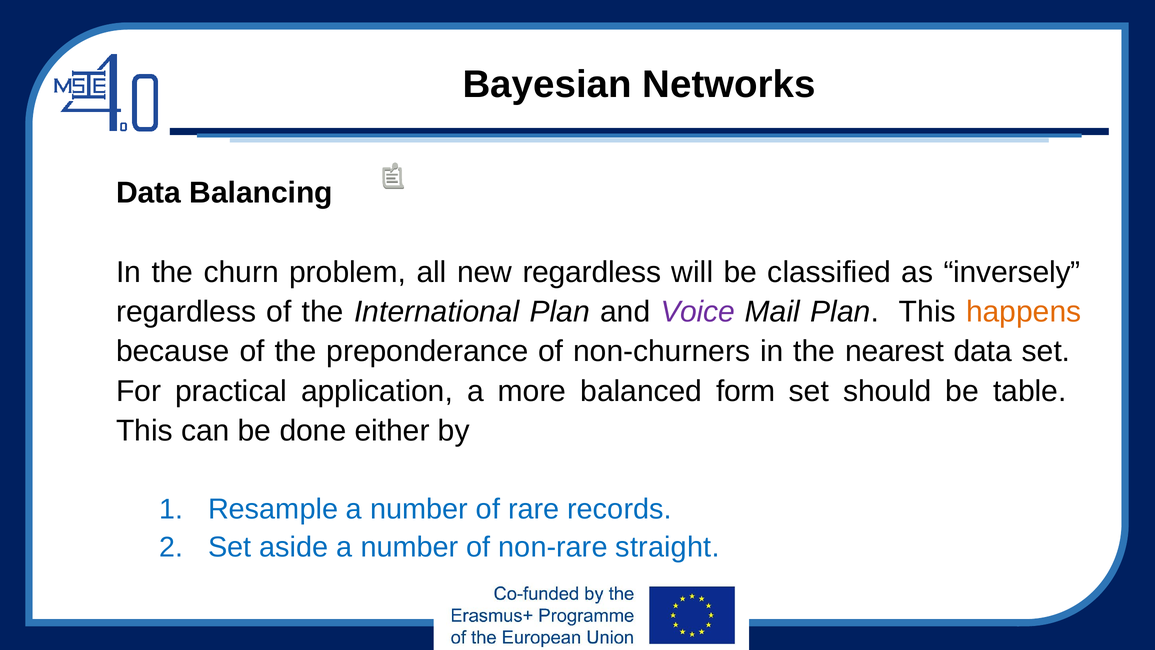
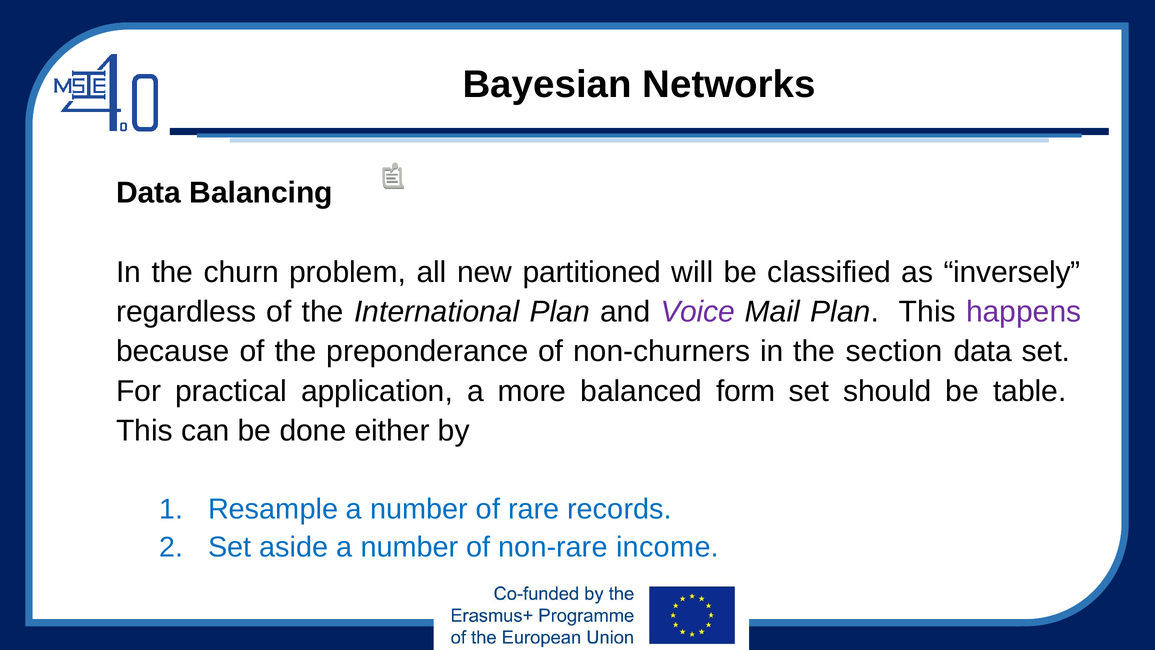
new regardless: regardless -> partitioned (592, 272)
happens colour: orange -> purple (1024, 312)
nearest: nearest -> section (894, 351)
straight: straight -> income (667, 547)
